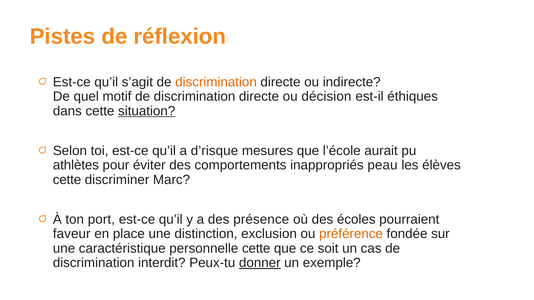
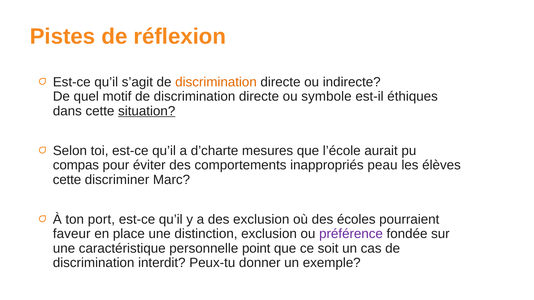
décision: décision -> symbole (326, 97)
d’risque: d’risque -> d’charte (215, 151)
athlètes: athlètes -> compas (76, 165)
des présence: présence -> exclusion (261, 220)
préférence colour: orange -> purple (351, 234)
personnelle cette: cette -> point (256, 249)
donner underline: present -> none (260, 263)
